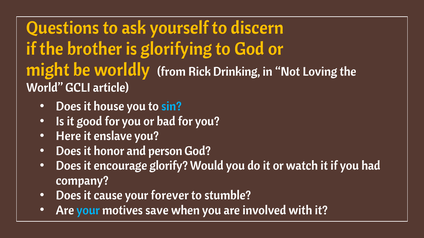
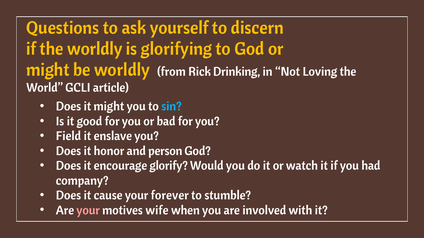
the brother: brother -> worldly (95, 49)
it house: house -> might (109, 107)
Here: Here -> Field (68, 136)
your colour: light blue -> pink (88, 211)
save: save -> wife (157, 211)
